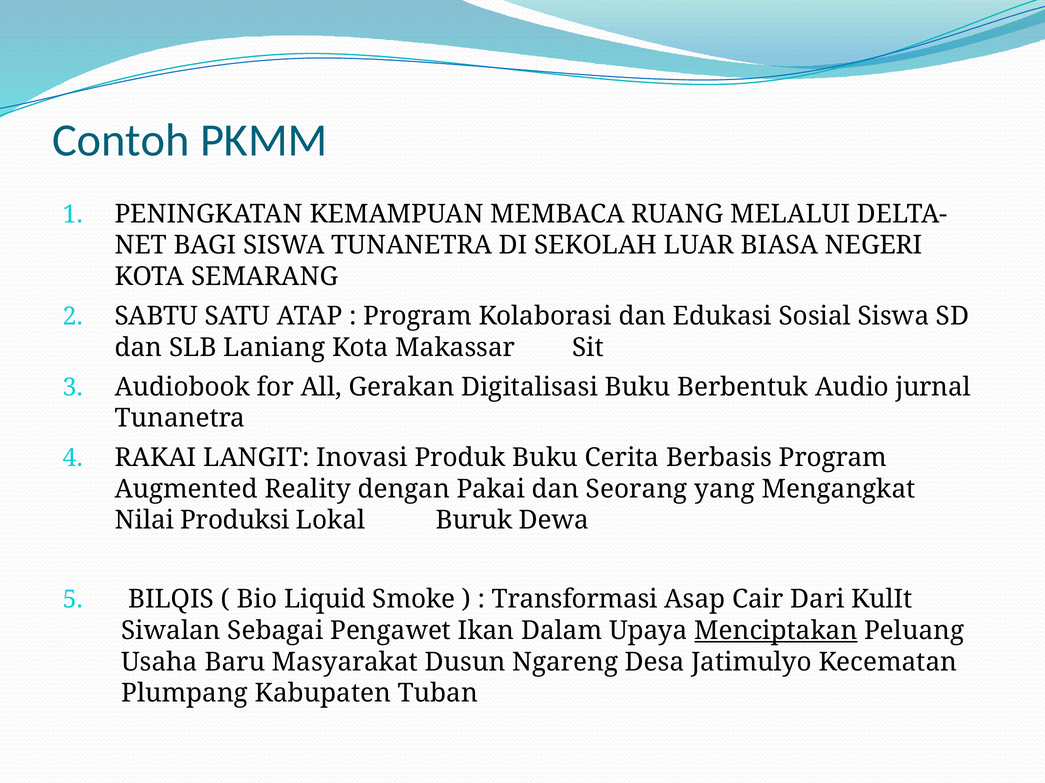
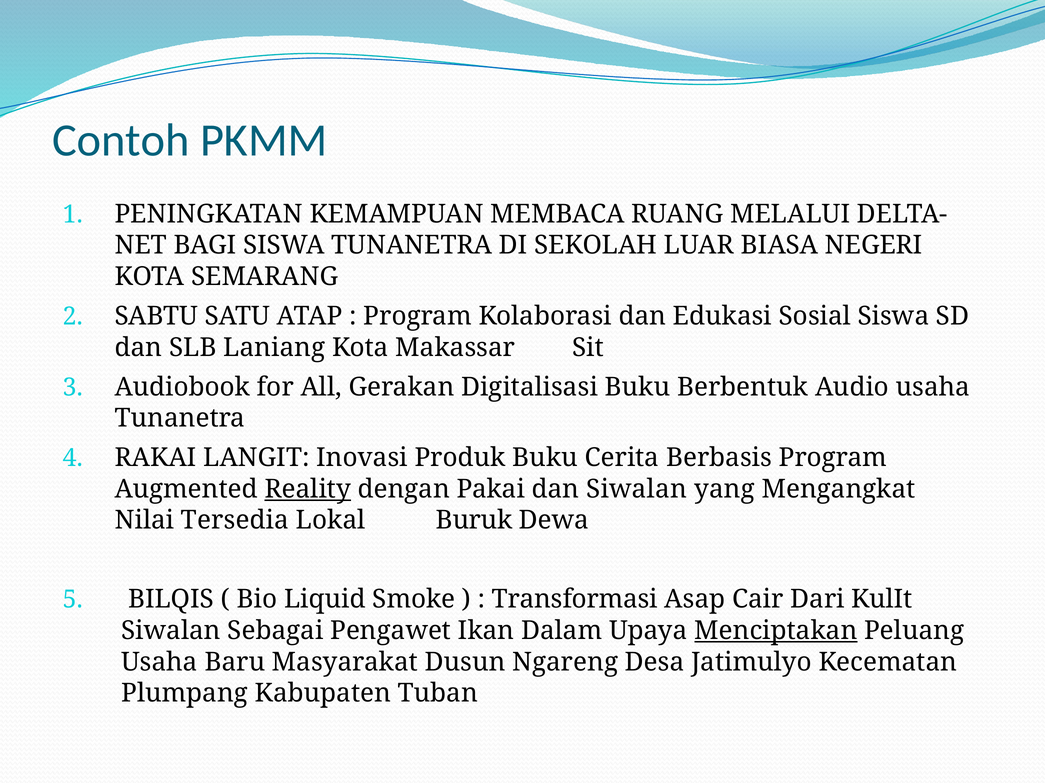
Audio jurnal: jurnal -> usaha (933, 387)
Reality underline: none -> present (308, 489)
dan Seorang: Seorang -> Siwalan (637, 489)
Produksi: Produksi -> Tersedia (235, 521)
